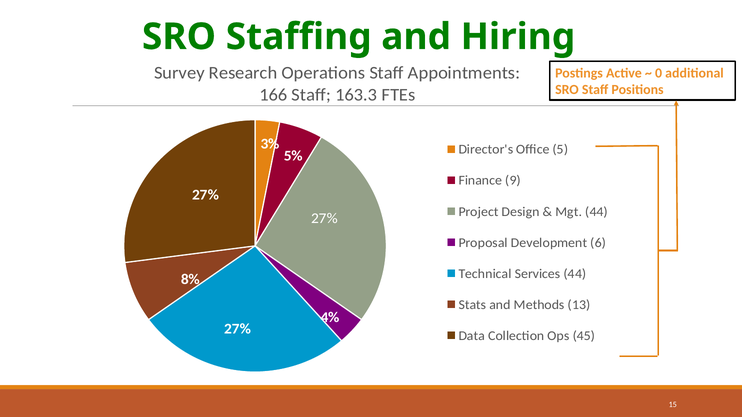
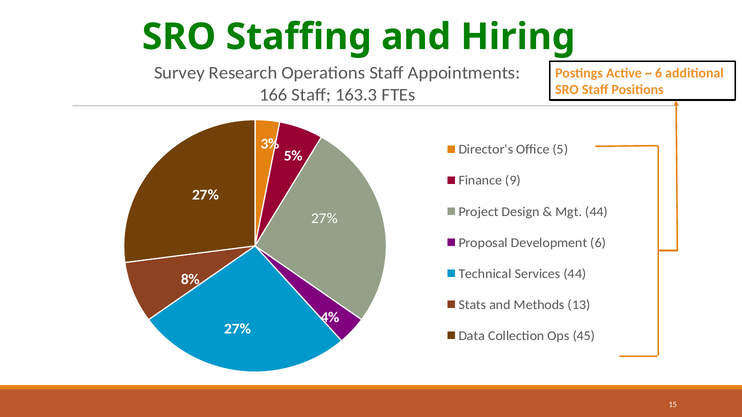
0: 0 -> 6 (659, 73)
